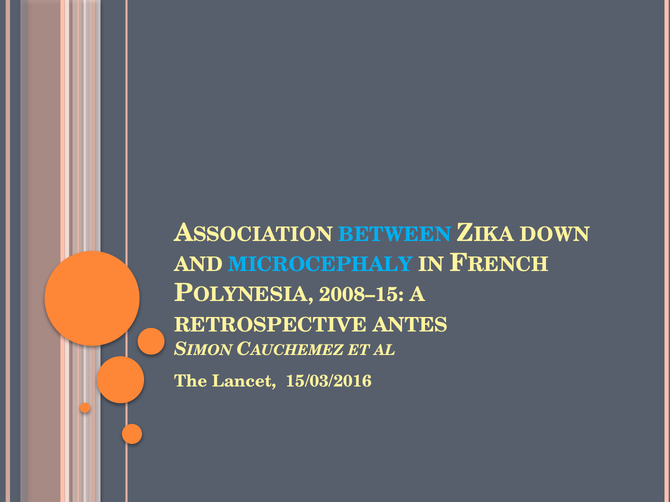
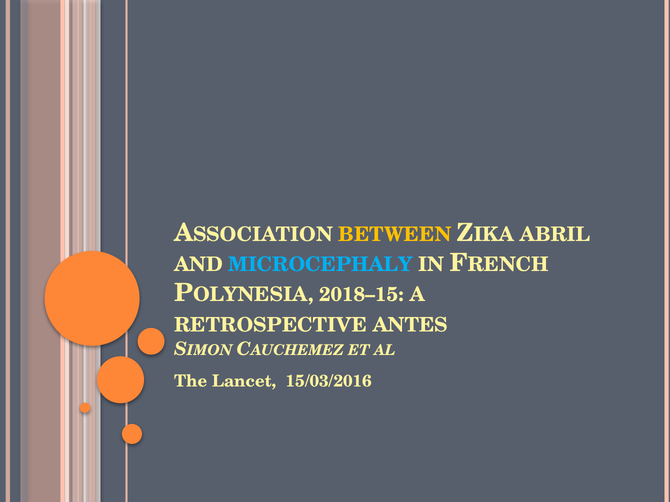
BETWEEN colour: light blue -> yellow (395, 235)
DOWN: DOWN -> ABRIL (555, 235)
2008–15: 2008–15 -> 2018–15 (362, 295)
